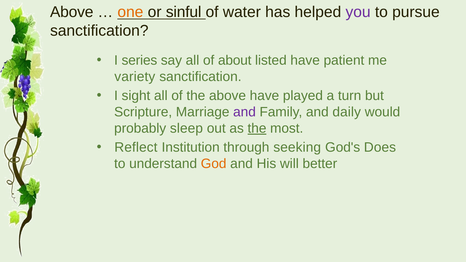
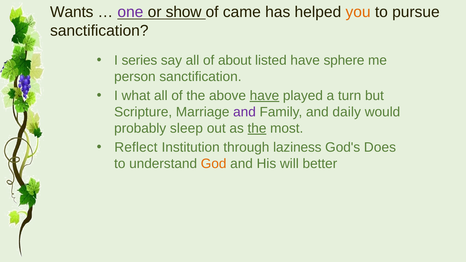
Above: Above -> Wants (72, 12)
one colour: orange -> purple (130, 12)
sinful: sinful -> show (184, 12)
water: water -> came (242, 12)
you colour: purple -> orange (358, 12)
patient: patient -> sphere (344, 60)
variety: variety -> person (135, 77)
sight: sight -> what (136, 96)
have underline: none -> present (264, 96)
seeking: seeking -> laziness (297, 147)
